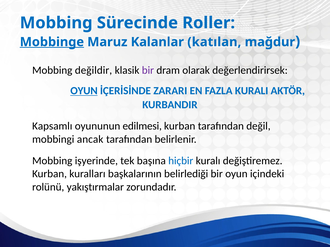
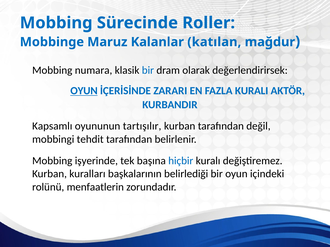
Mobbinge underline: present -> none (52, 42)
değildir: değildir -> numara (94, 70)
bir colour: purple -> blue (148, 70)
edilmesi: edilmesi -> tartışılır (142, 126)
ancak: ancak -> tehdit (90, 140)
yakıştırmalar: yakıştırmalar -> menfaatlerin (95, 187)
